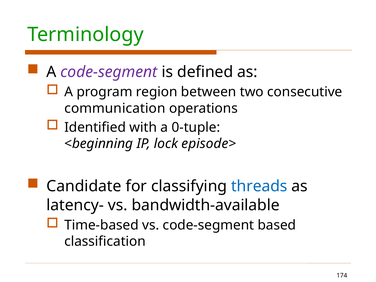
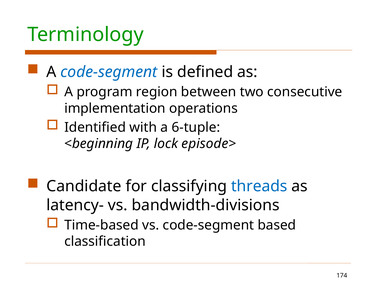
code-segment colour: purple -> blue (109, 72)
communication: communication -> implementation (115, 108)
0-tuple: 0-tuple -> 6-tuple (196, 127)
bandwidth-available: bandwidth-available -> bandwidth-divisions (206, 205)
